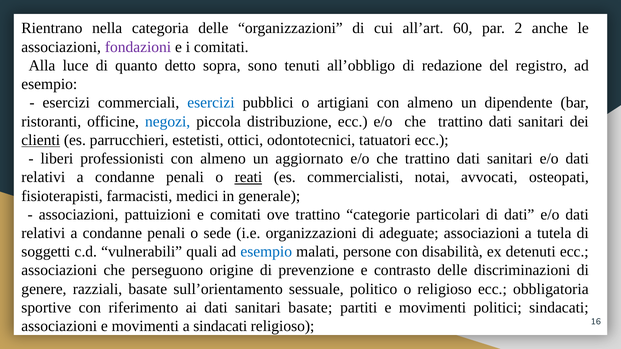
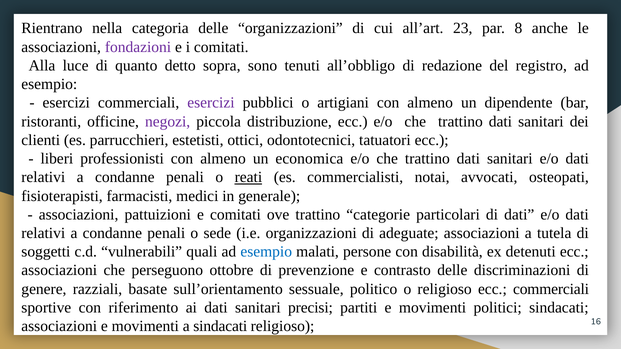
60: 60 -> 23 (463, 28)
2: 2 -> 8 (518, 28)
esercizi colour: blue -> purple (211, 103)
negozi colour: blue -> purple (168, 122)
clienti underline: present -> none (41, 140)
aggiornato: aggiornato -> economica (309, 159)
origine: origine -> ottobre (231, 271)
ecc obbligatoria: obbligatoria -> commerciali (551, 289)
sanitari basate: basate -> precisi (310, 308)
